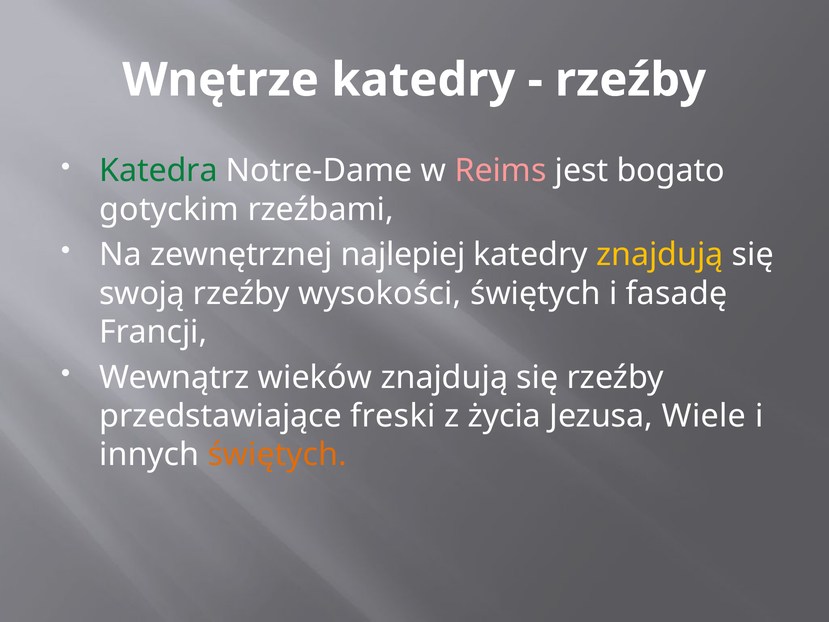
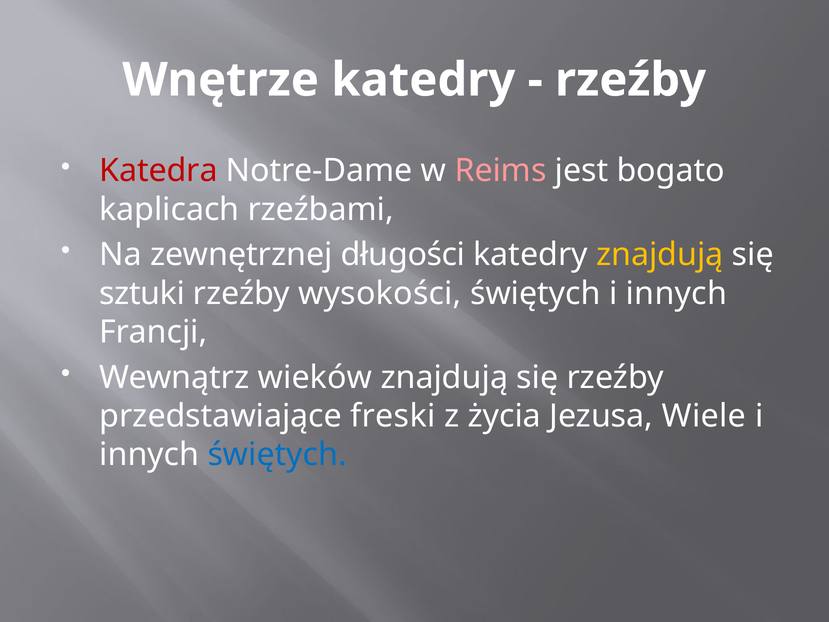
Katedra colour: green -> red (159, 171)
gotyckim: gotyckim -> kaplicach (169, 209)
najlepiej: najlepiej -> długości (403, 255)
swoją: swoją -> sztuki (142, 293)
świętych i fasadę: fasadę -> innych (676, 293)
świętych colour: orange -> blue (277, 455)
